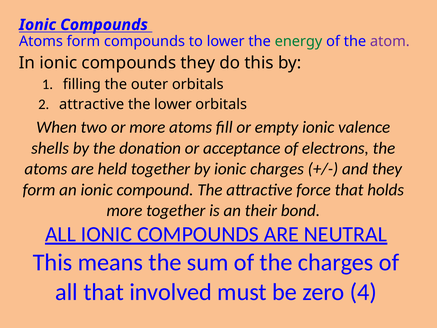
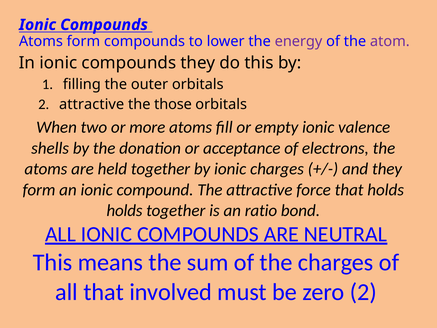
energy colour: green -> purple (298, 41)
the lower: lower -> those (173, 104)
more: more -> holds (124, 210)
their: their -> ratio (261, 210)
zero 4: 4 -> 2 (363, 292)
